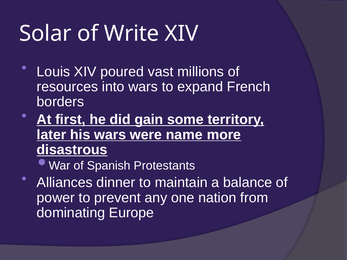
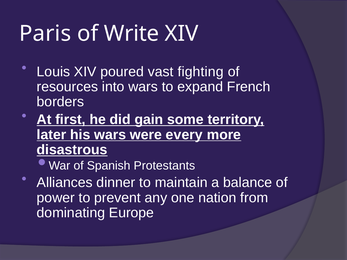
Solar: Solar -> Paris (45, 34)
millions: millions -> fighting (201, 72)
name: name -> every (184, 135)
